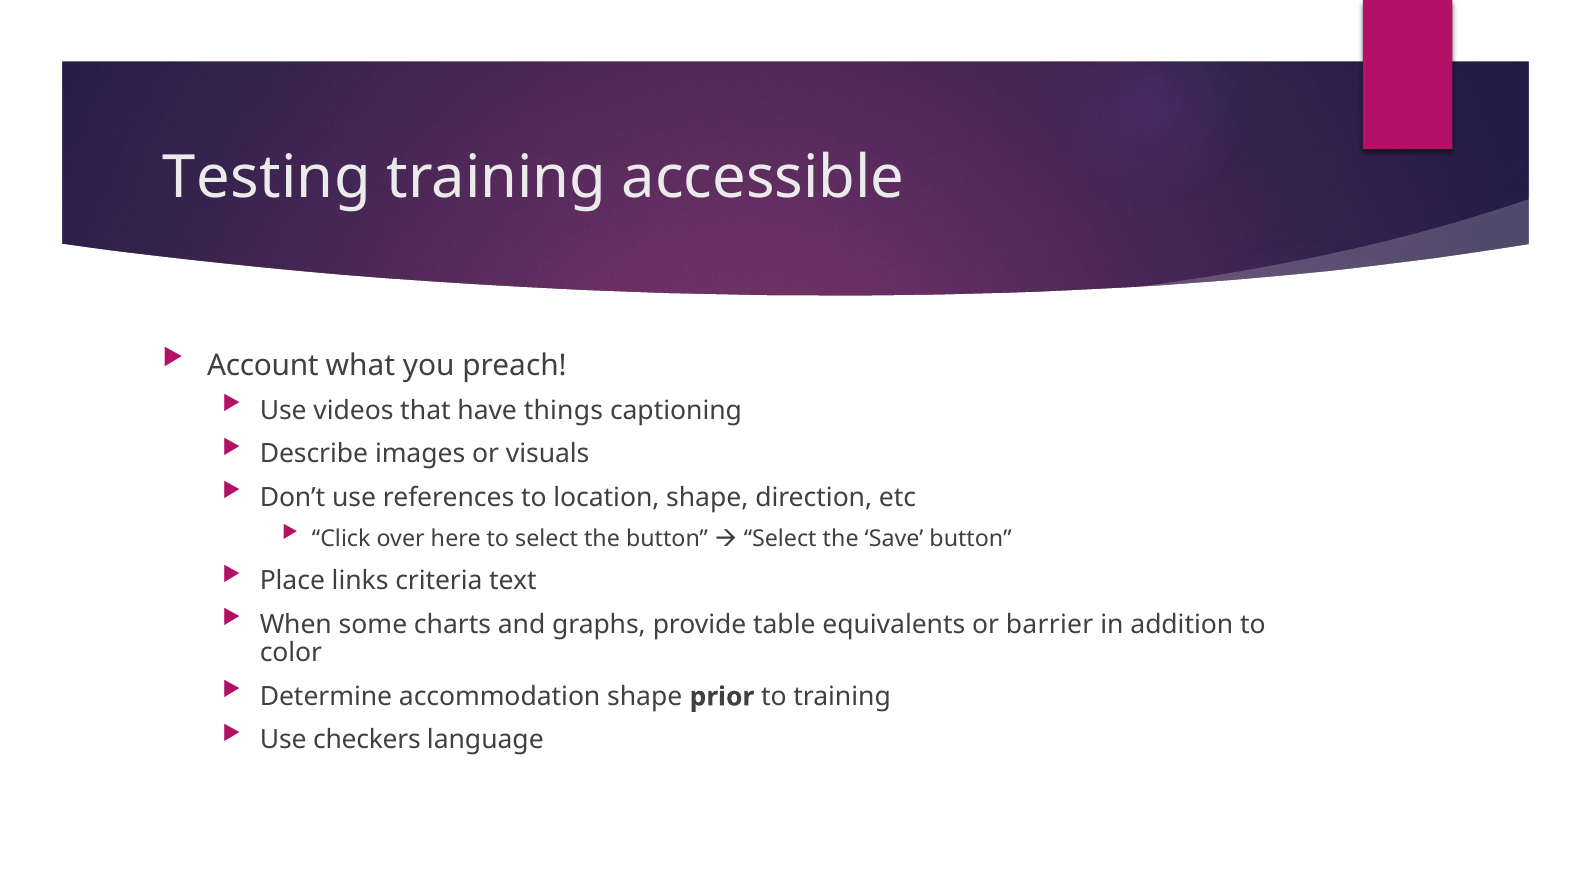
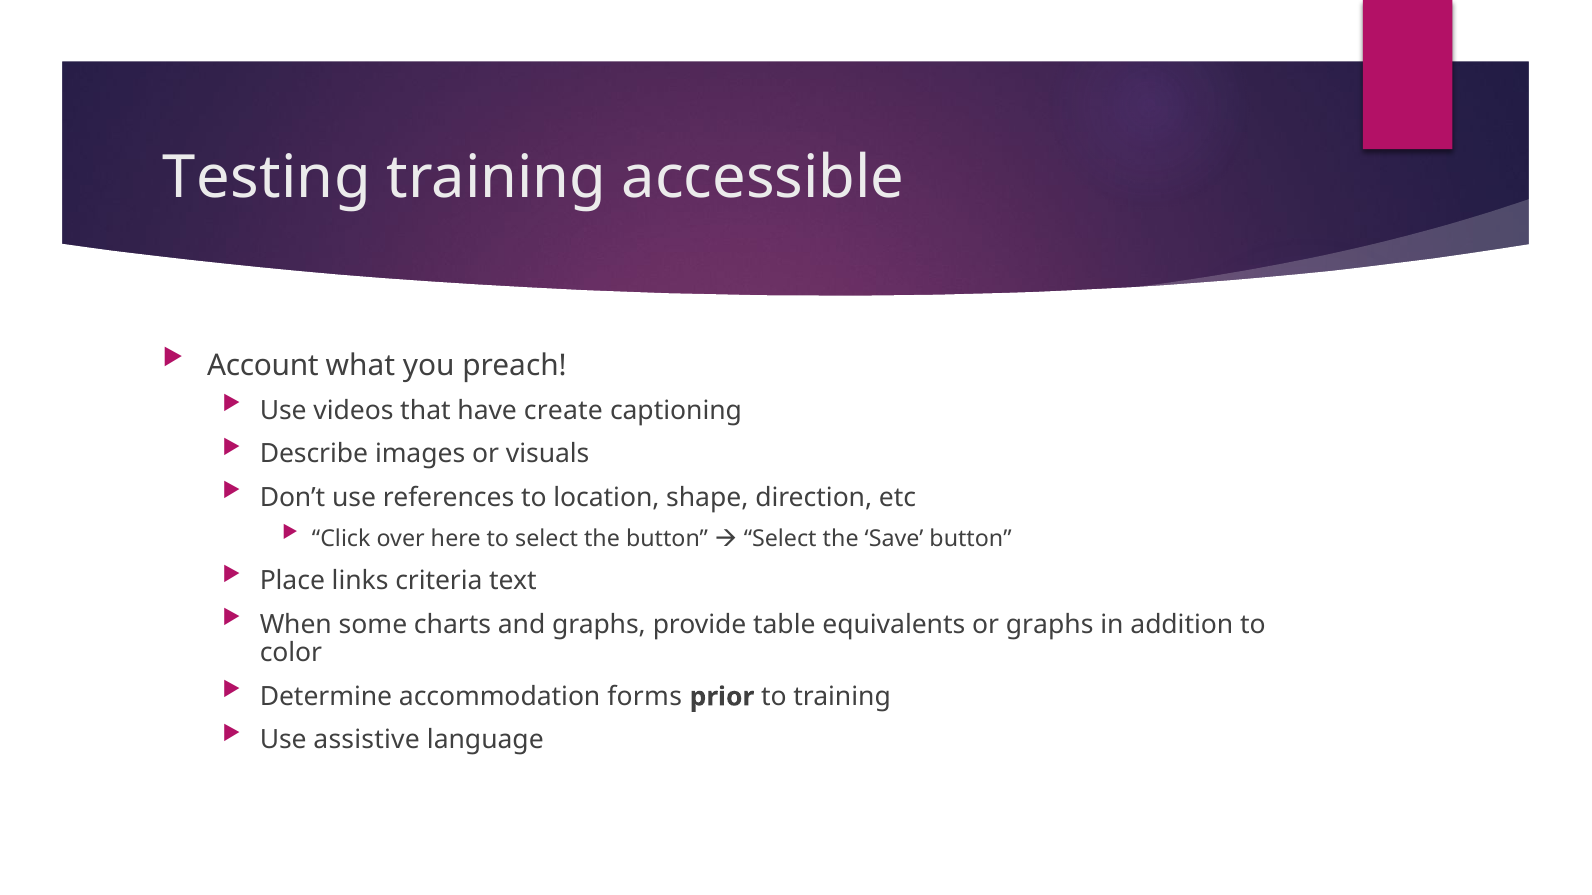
things: things -> create (563, 411)
or barrier: barrier -> graphs (1050, 625)
accommodation shape: shape -> forms (645, 697)
checkers: checkers -> assistive (367, 741)
